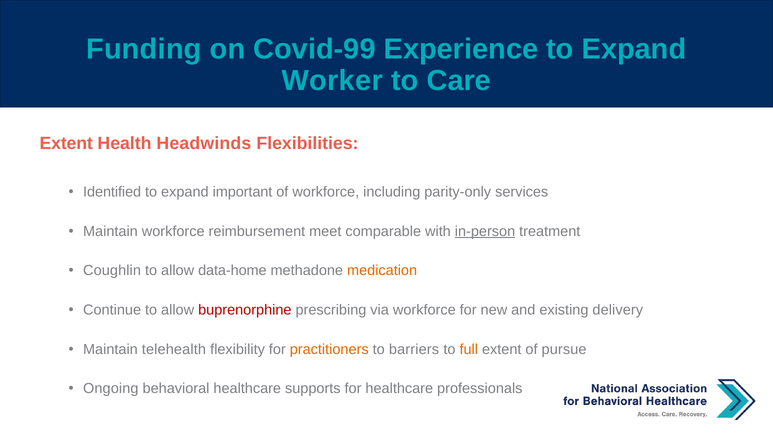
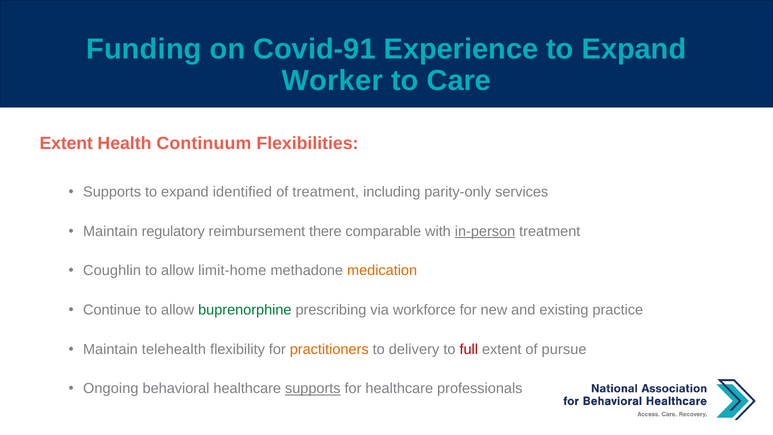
Covid-99: Covid-99 -> Covid-91 (315, 49)
Headwinds: Headwinds -> Continuum (204, 143)
Identified: Identified -> Supports (112, 192)
important: important -> identified (242, 192)
of workforce: workforce -> treatment (326, 192)
Maintain workforce: workforce -> regulatory (173, 231)
meet: meet -> there (325, 231)
data-home: data-home -> limit-home (232, 271)
buprenorphine colour: red -> green (245, 310)
delivery: delivery -> practice (618, 310)
barriers: barriers -> delivery (414, 349)
full colour: orange -> red (469, 349)
supports underline: none -> present (313, 389)
